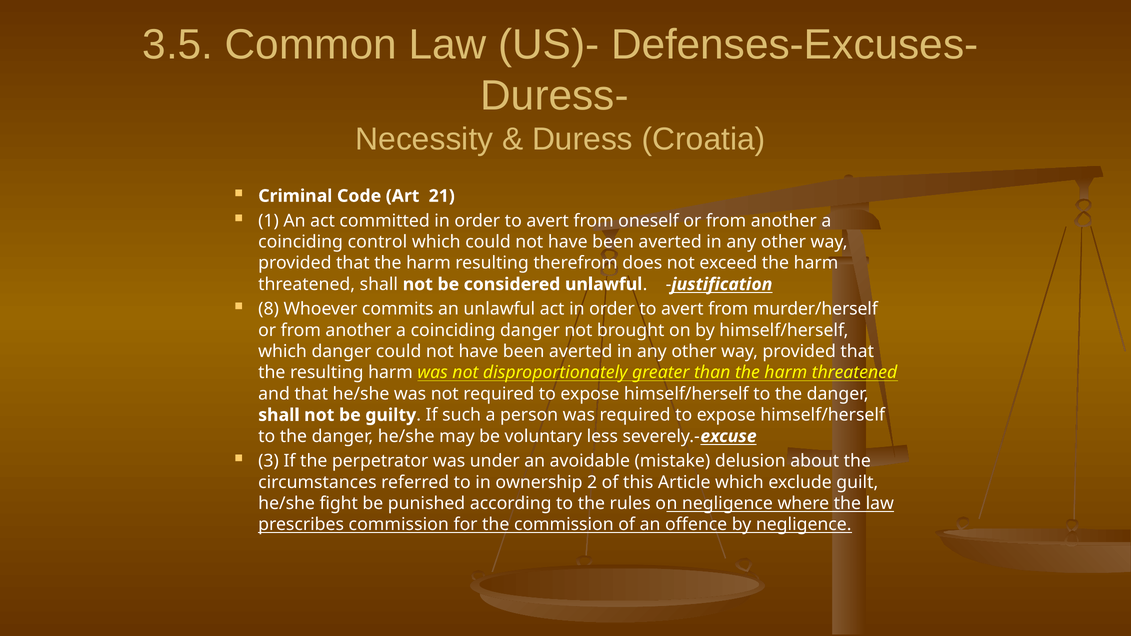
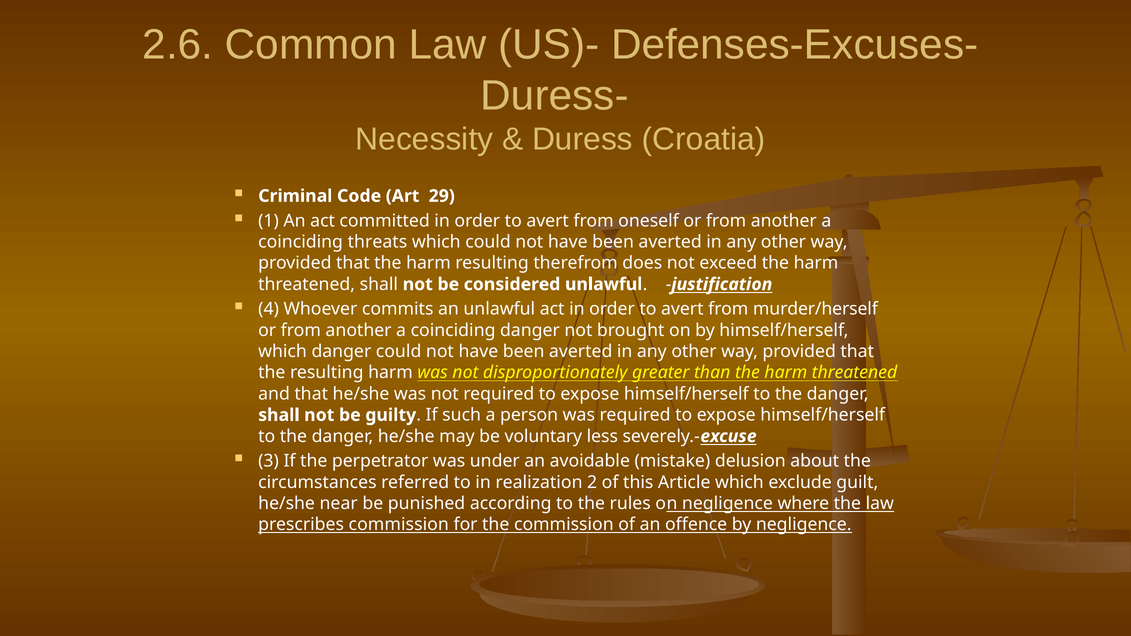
3.5: 3.5 -> 2.6 (178, 45)
21: 21 -> 29 (442, 196)
control: control -> threats (377, 242)
8: 8 -> 4 (269, 309)
ownership: ownership -> realization (539, 482)
fight: fight -> near (339, 504)
